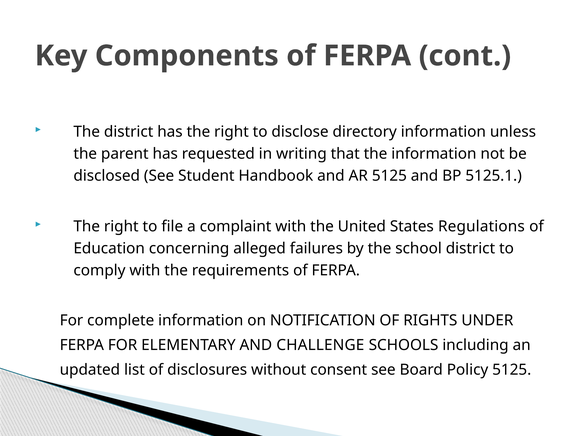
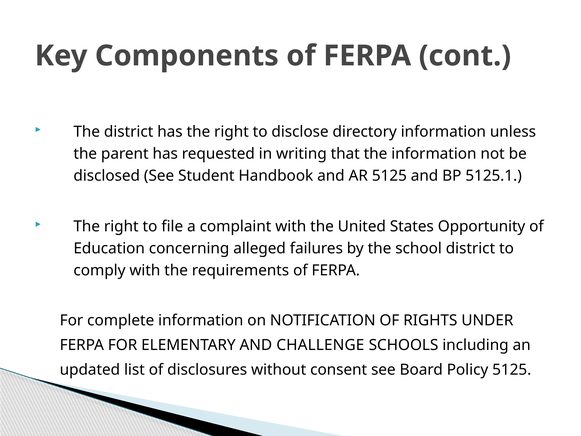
Regulations: Regulations -> Opportunity (482, 226)
